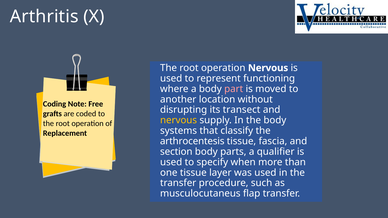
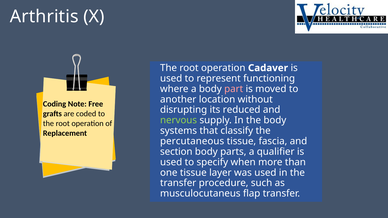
operation Nervous: Nervous -> Cadaver (268, 68)
transect: transect -> reduced (242, 110)
nervous colour: yellow -> light green (179, 120)
arthrocentesis: arthrocentesis -> percutaneous (192, 141)
